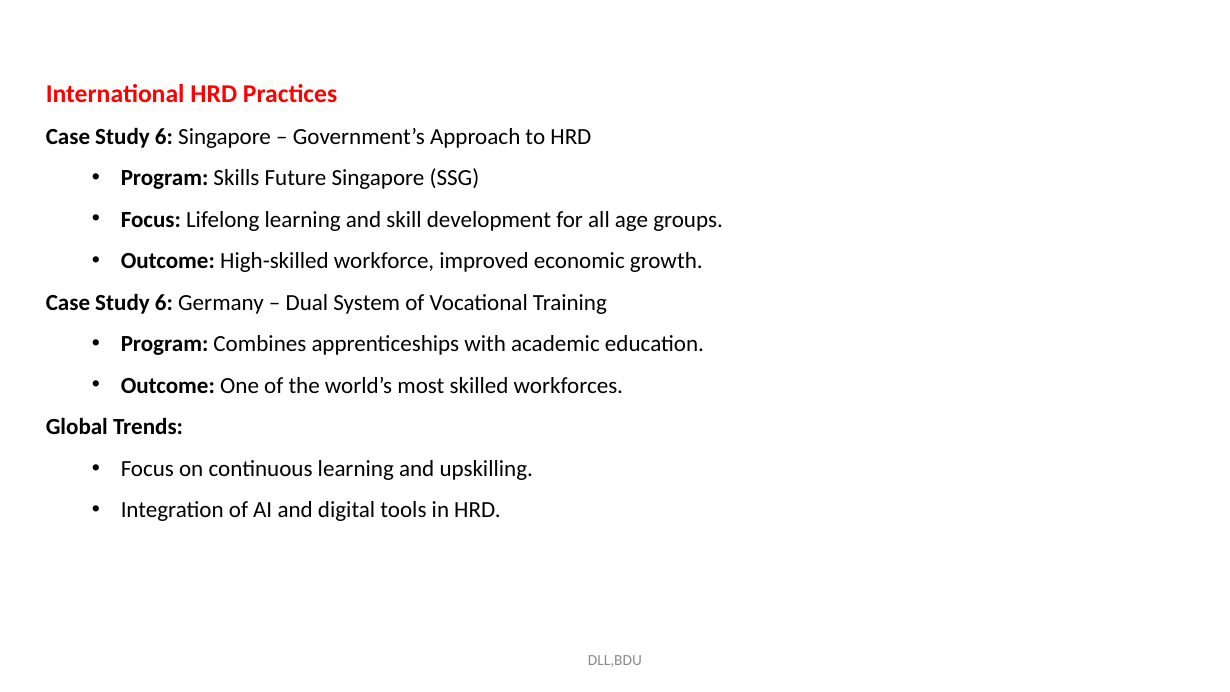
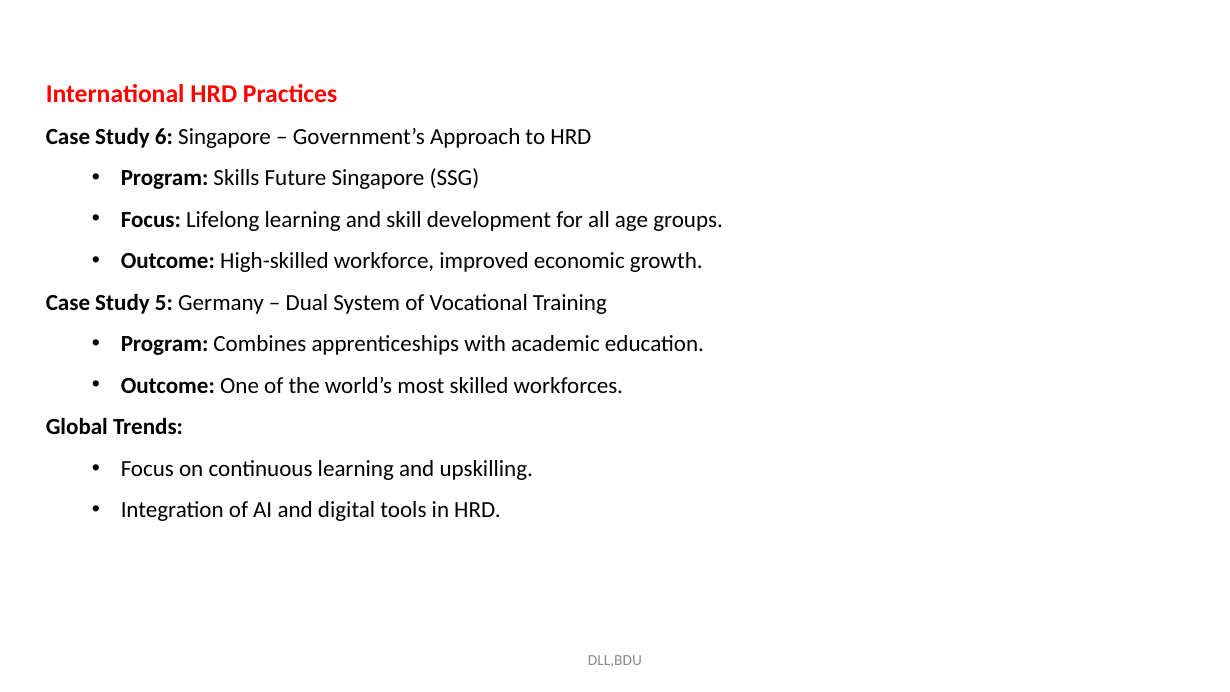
6: 6 -> 5 (164, 303)
